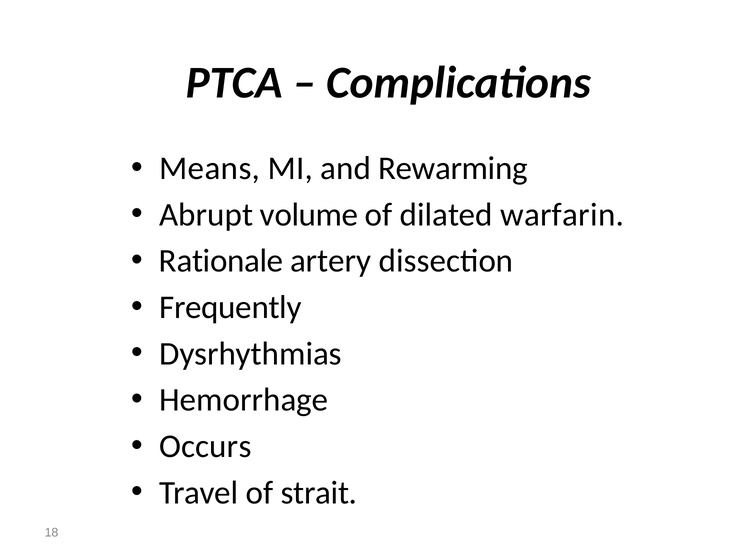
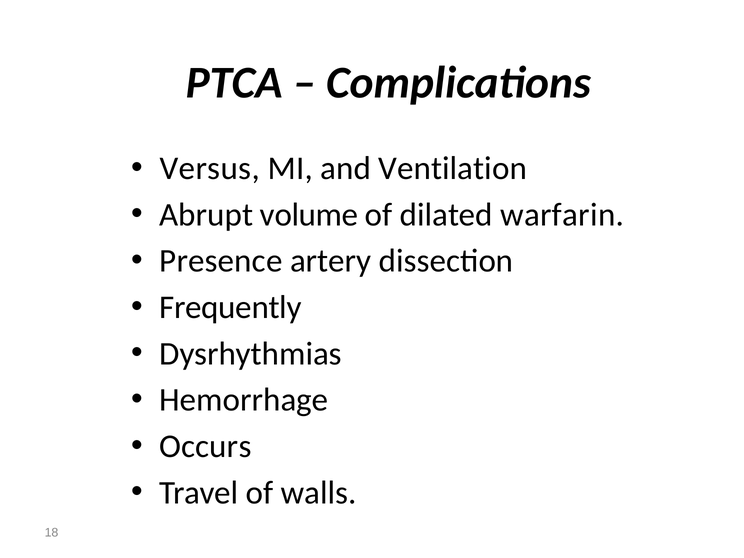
Means: Means -> Versus (210, 168)
Rewarming: Rewarming -> Ventilation (453, 168)
Rationale: Rationale -> Presence (221, 261)
strait: strait -> walls (319, 493)
